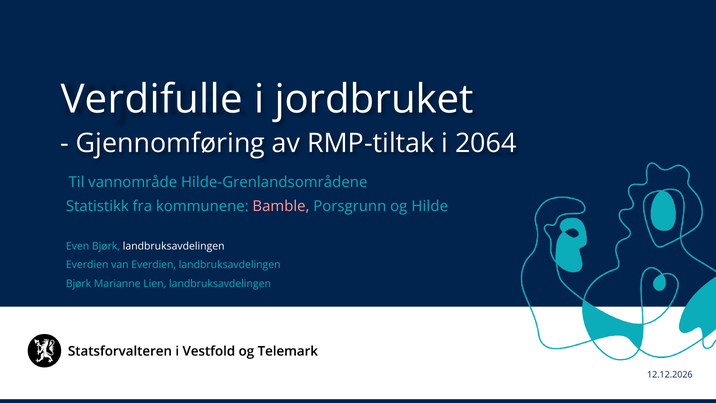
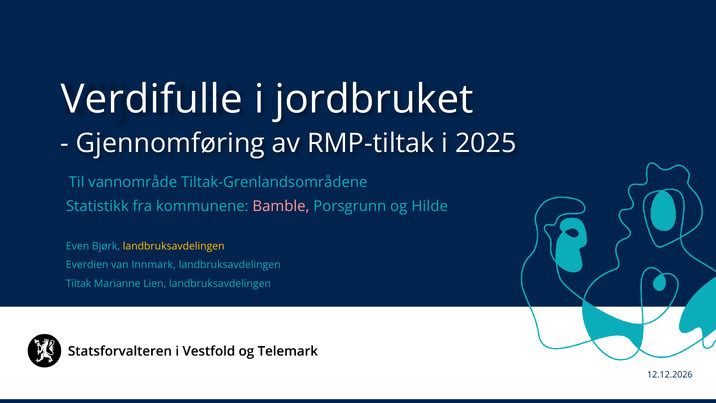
2064: 2064 -> 2025 (486, 143)
Hilde-Grenlandsområdene: Hilde-Grenlandsområdene -> Tiltak-Grenlandsområdene (274, 182)
landbruksavdelingen colour: white -> yellow (174, 246)
van Everdien: Everdien -> Innmark (154, 265)
Bjørk: Bjørk -> Tiltak (79, 283)
